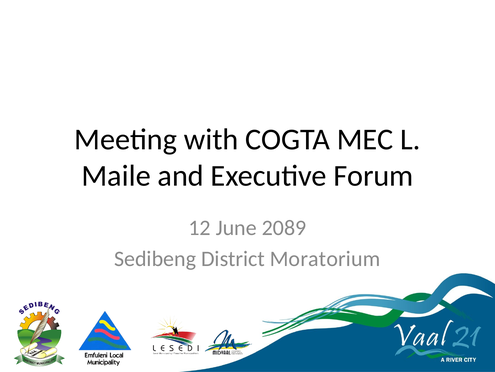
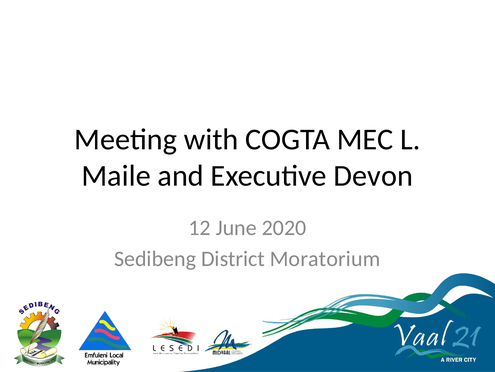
Forum: Forum -> Devon (373, 175)
2089: 2089 -> 2020 (284, 228)
